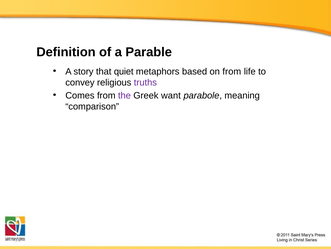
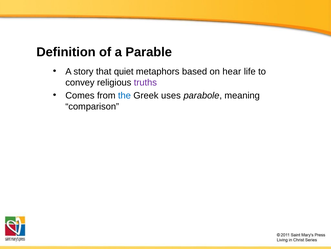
on from: from -> hear (232, 71)
the colour: purple -> blue (124, 95)
want: want -> uses (171, 95)
